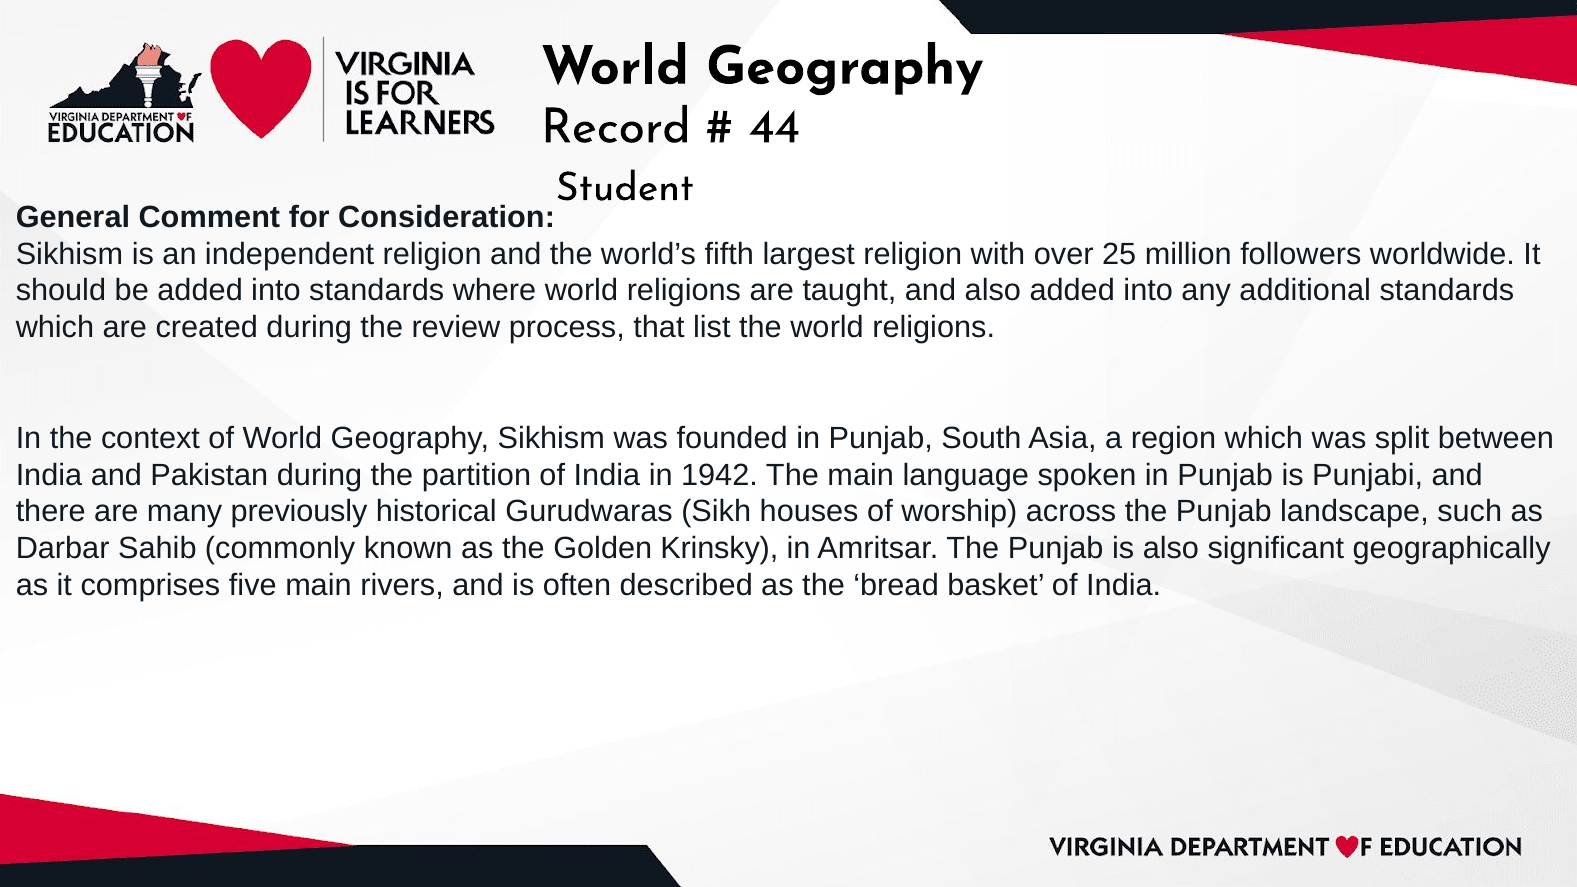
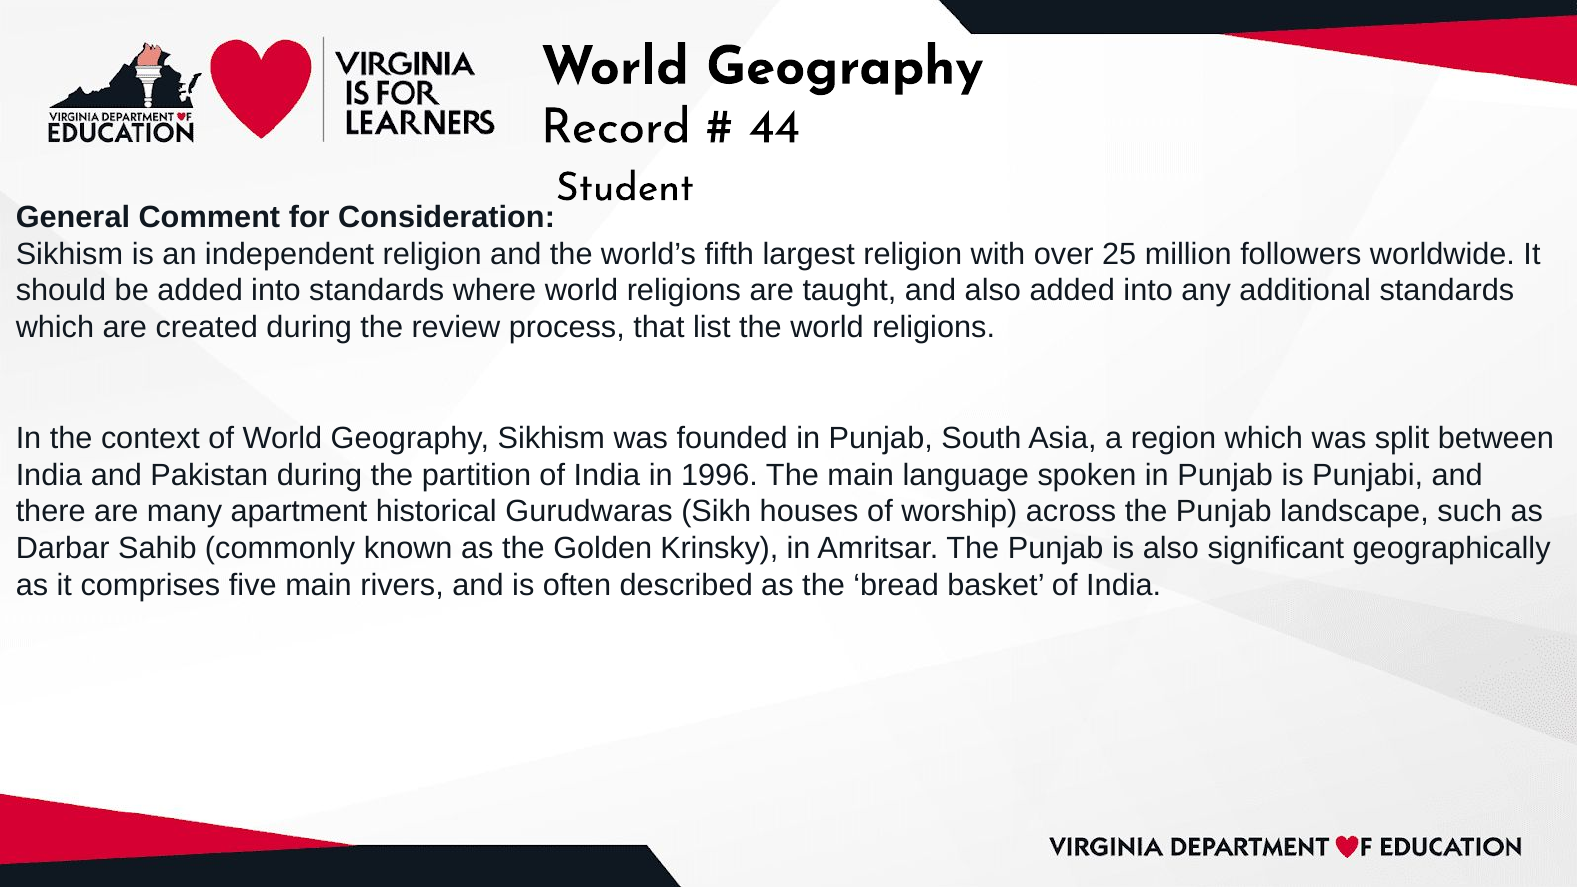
1942: 1942 -> 1996 (719, 475)
previously: previously -> apartment (299, 512)
